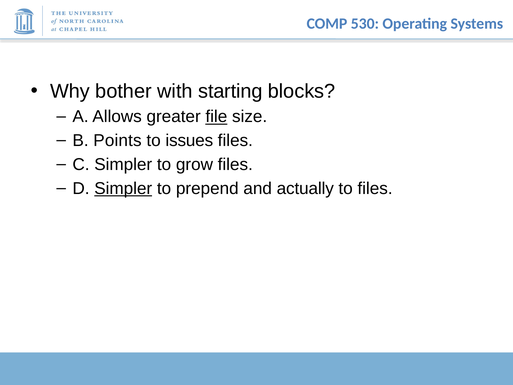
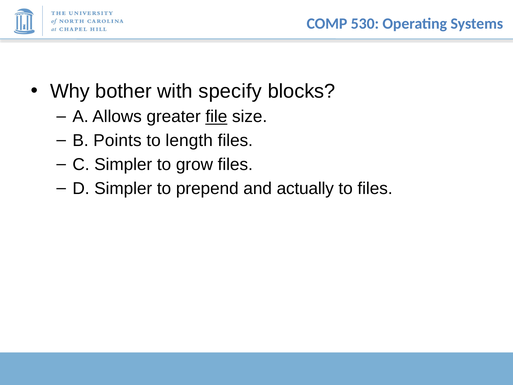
starting: starting -> specify (230, 91)
issues: issues -> length (189, 141)
Simpler underline: present -> none (123, 188)
